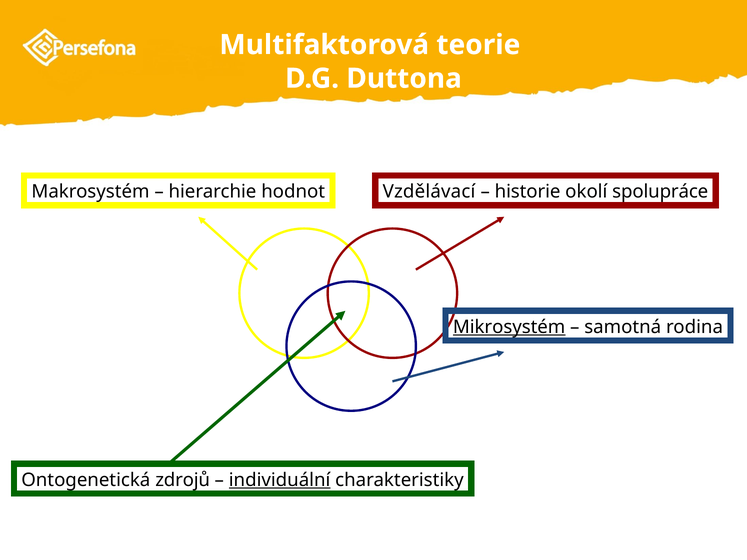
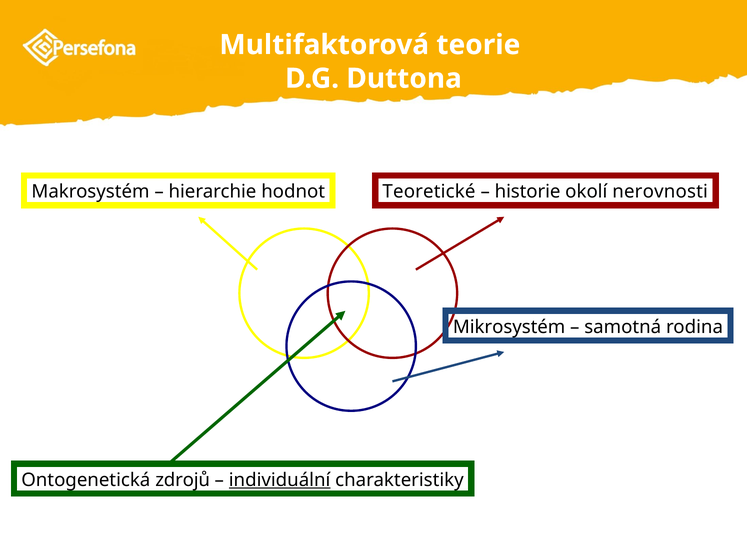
Vzdělávací: Vzdělávací -> Teoretické (429, 192)
spolupráce: spolupráce -> nerovnosti (660, 192)
Mikrosystém underline: present -> none (509, 327)
